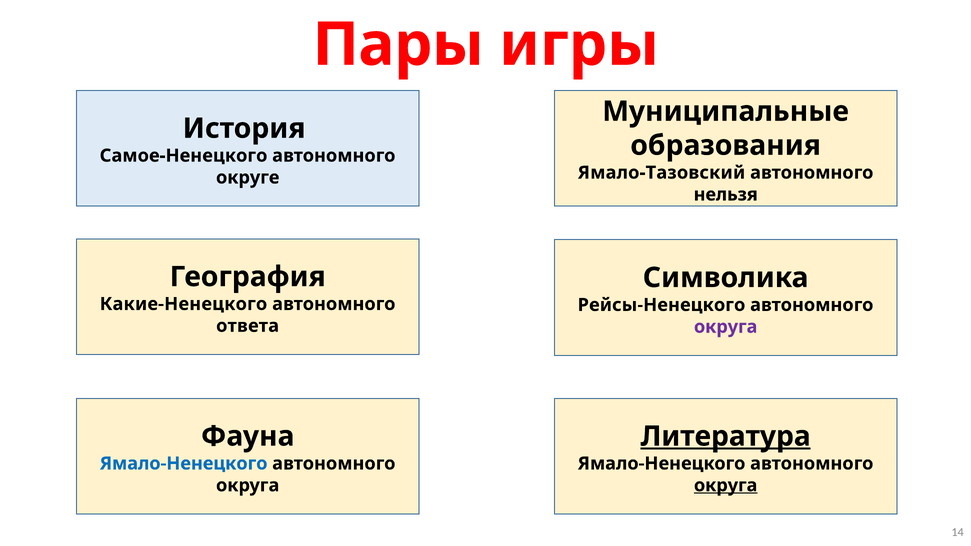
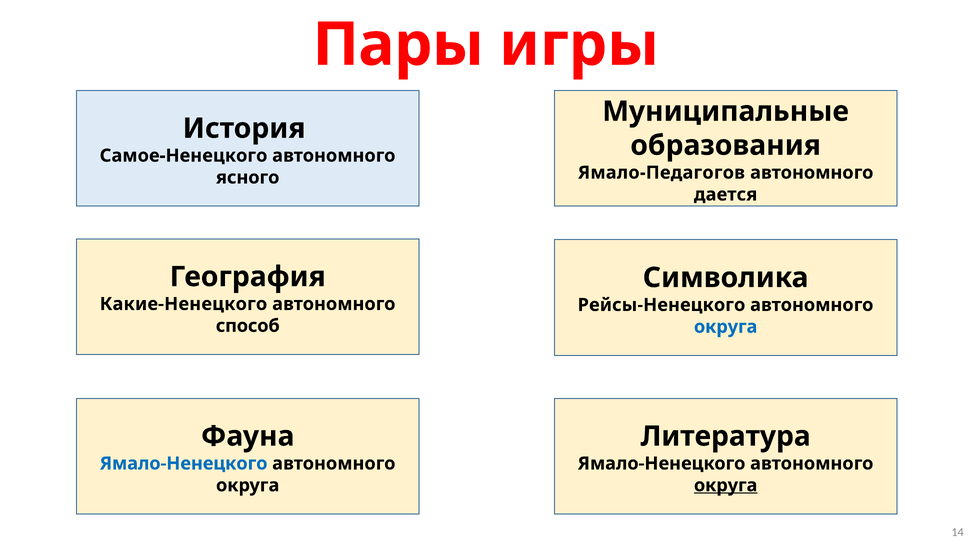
Ямало-Тазовский: Ямало-Тазовский -> Ямало-Педагогов (661, 173)
округе: округе -> ясного (248, 178)
нельзя: нельзя -> дается (726, 195)
ответа: ответа -> способ (248, 326)
округа colour: purple -> blue (726, 327)
Литература underline: present -> none (726, 436)
